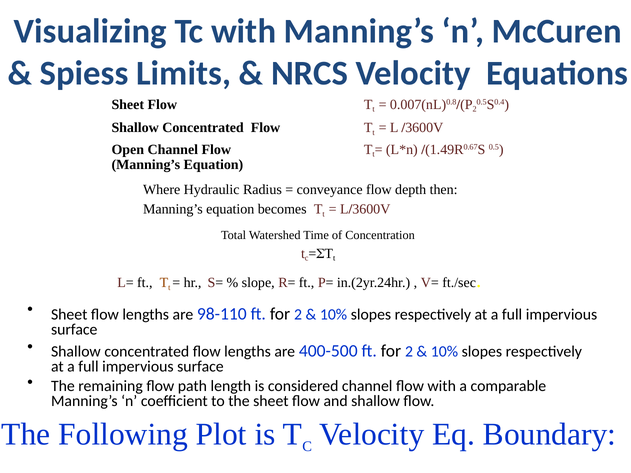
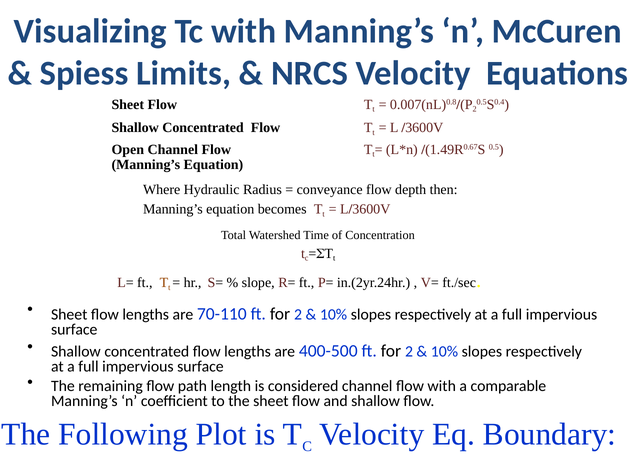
98-110: 98-110 -> 70-110 (222, 314)
